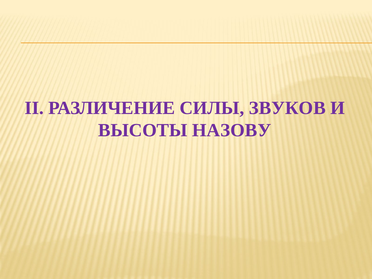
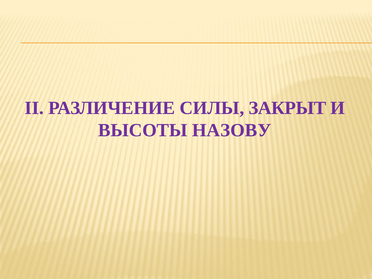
ЗВУКОВ: ЗВУКОВ -> ЗАКРЫТ (287, 108)
